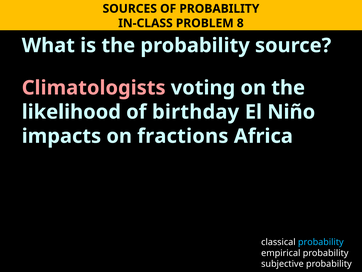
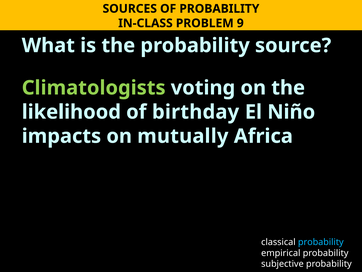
8: 8 -> 9 (240, 23)
Climatologists colour: pink -> light green (94, 88)
fractions: fractions -> mutually (183, 136)
